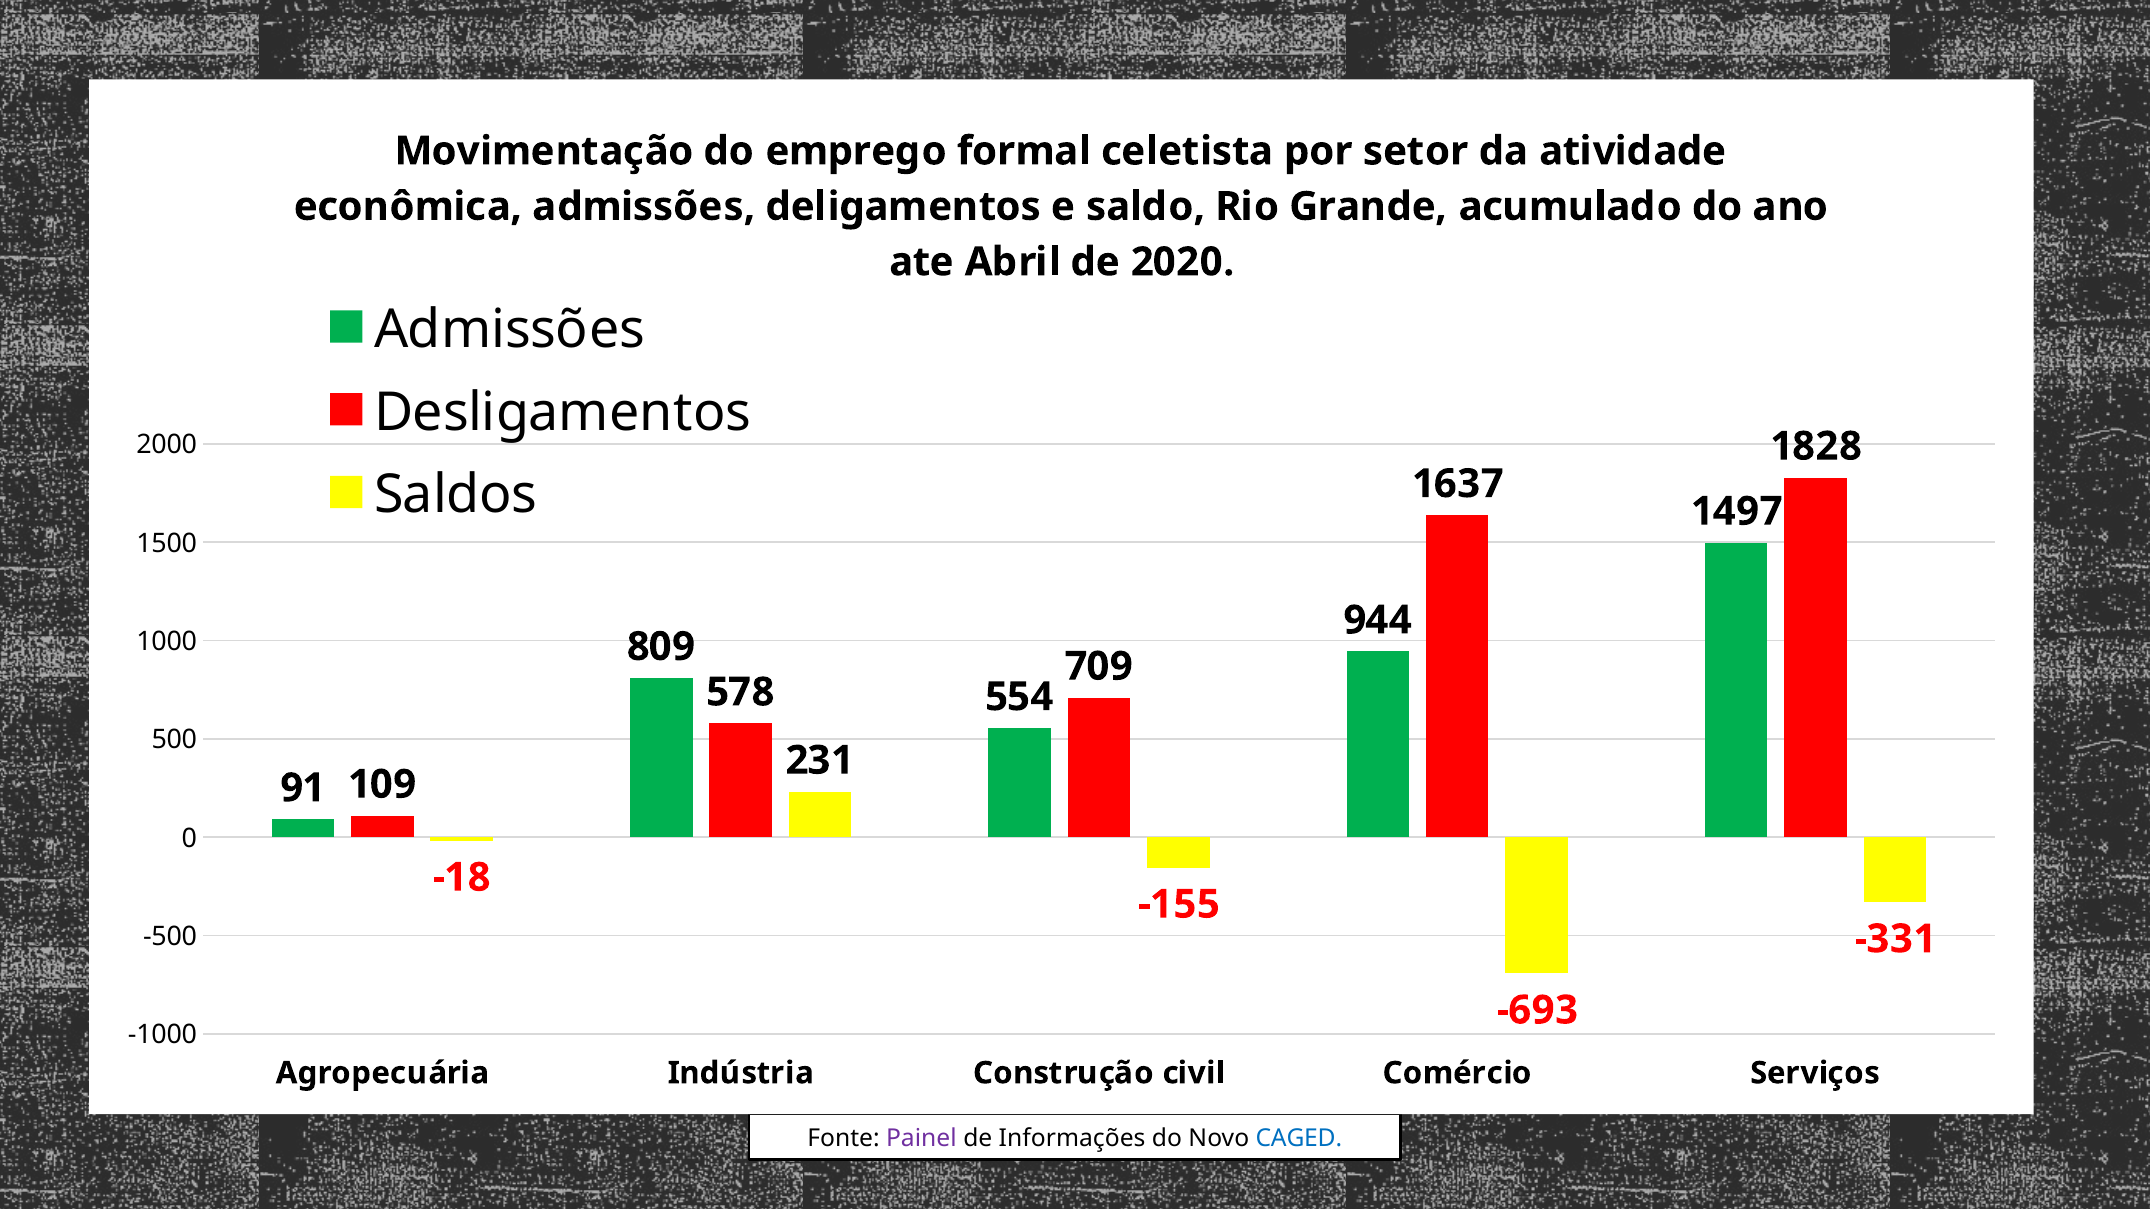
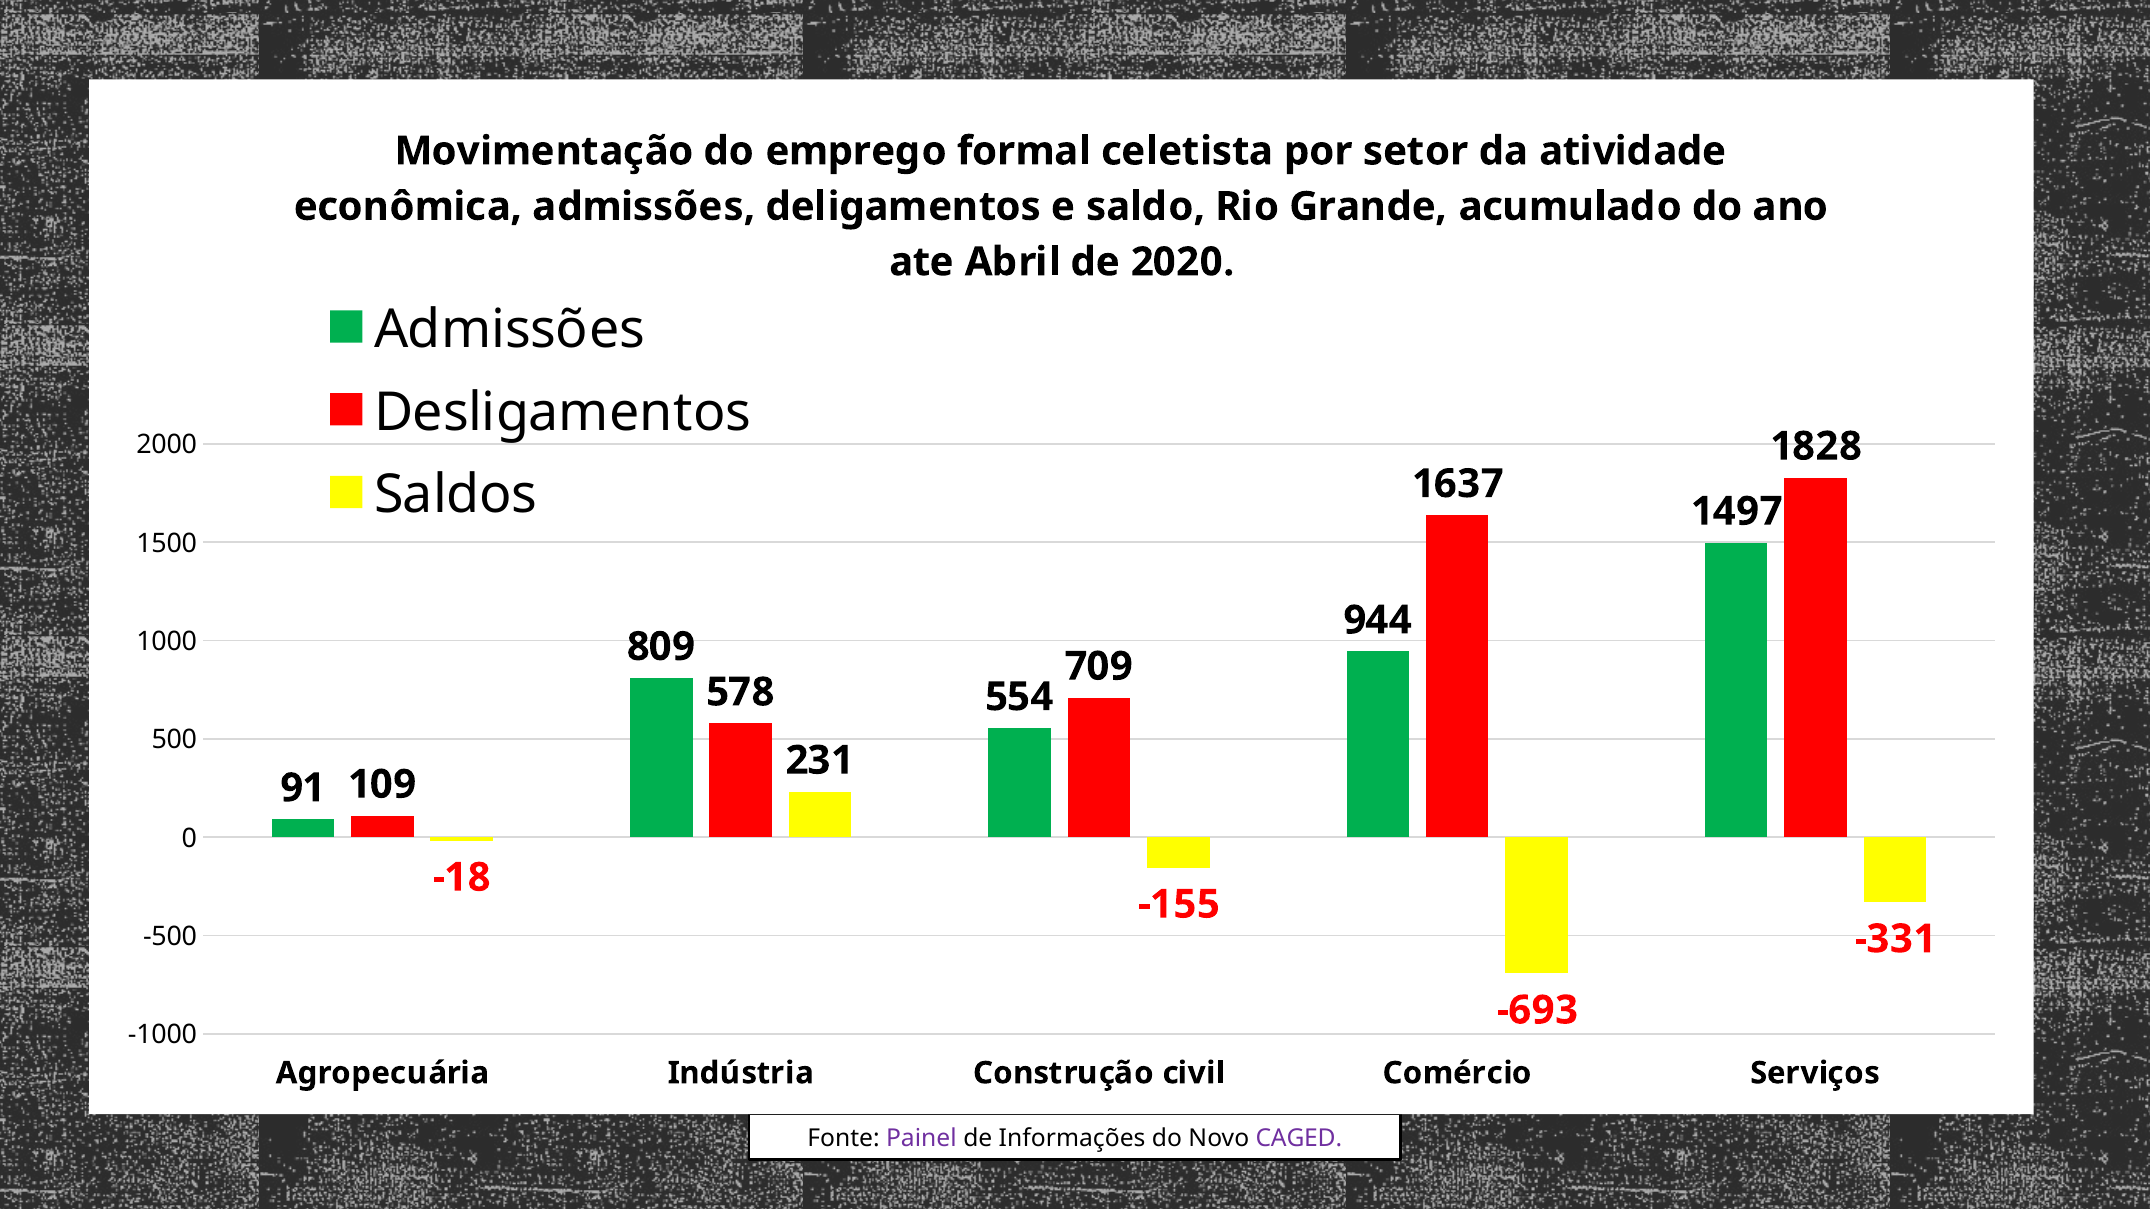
CAGED colour: blue -> purple (1299, 1139)
